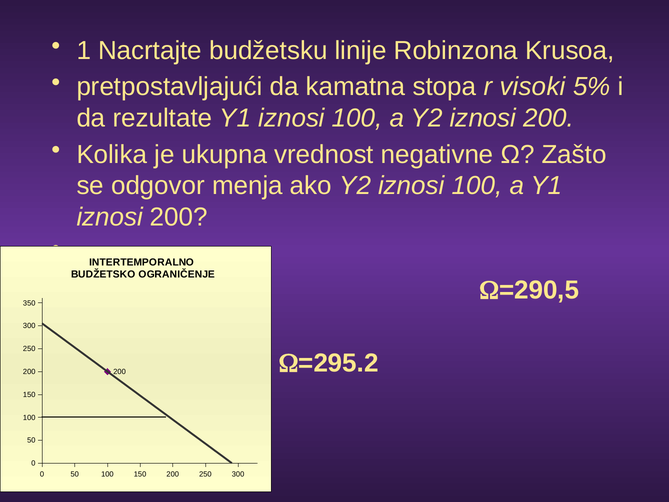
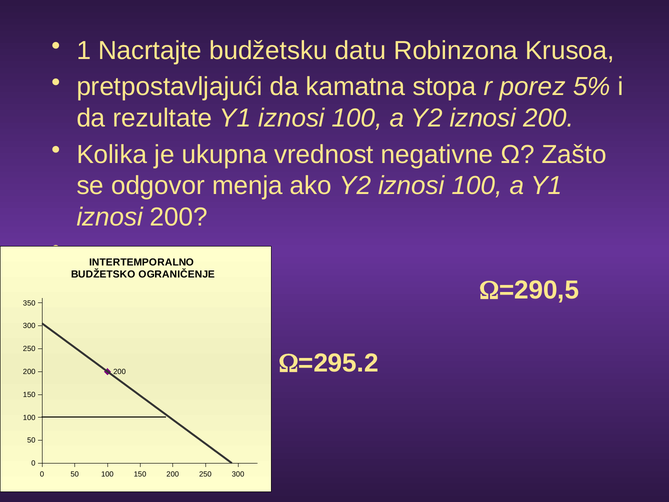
linije: linije -> datu (360, 50)
visoki: visoki -> porez (533, 87)
